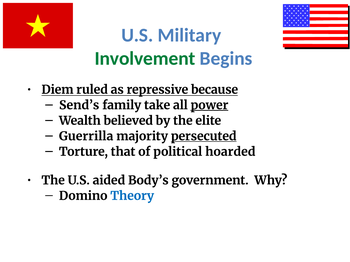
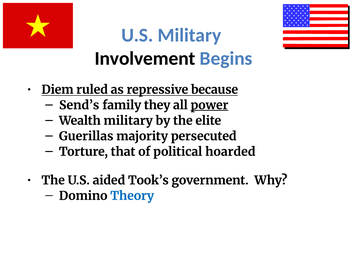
Involvement colour: green -> black (145, 59)
take: take -> they (157, 105)
Wealth believed: believed -> military (128, 121)
Guerrilla: Guerrilla -> Guerillas (86, 137)
persecuted underline: present -> none (204, 137)
Body’s: Body’s -> Took’s (148, 181)
